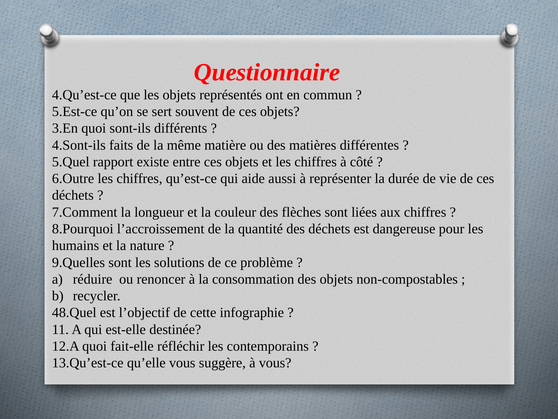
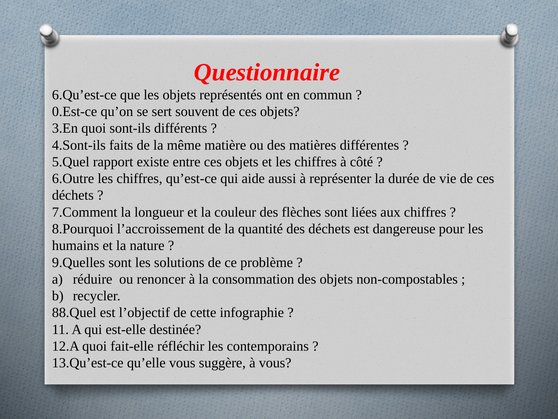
4.Qu’est-ce: 4.Qu’est-ce -> 6.Qu’est-ce (84, 95)
5.Est-ce: 5.Est-ce -> 0.Est-ce (75, 111)
48.Quel: 48.Quel -> 88.Quel (74, 312)
